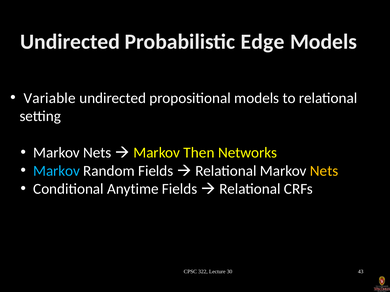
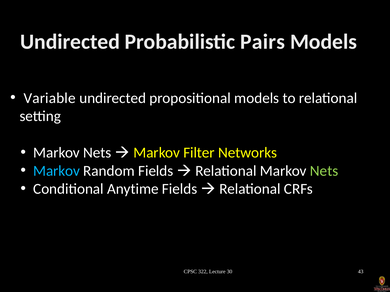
Edge: Edge -> Pairs (263, 42)
Then: Then -> Filter (199, 153)
Nets colour: yellow -> light green (324, 171)
